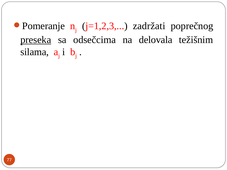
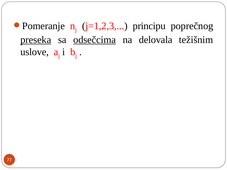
zadržati: zadržati -> principu (149, 26)
odsečcima underline: none -> present (95, 40)
silama: silama -> uslove (35, 52)
